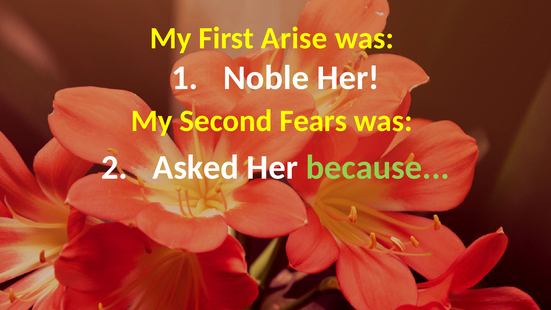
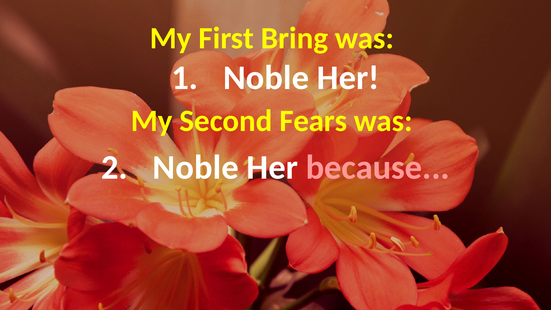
Arise: Arise -> Bring (294, 38)
Asked: Asked -> Noble (196, 167)
because colour: light green -> pink (378, 167)
